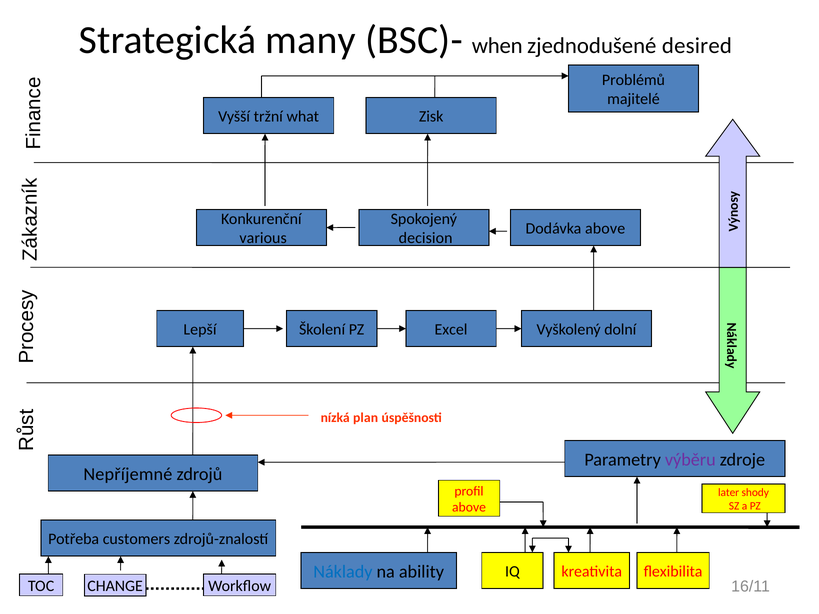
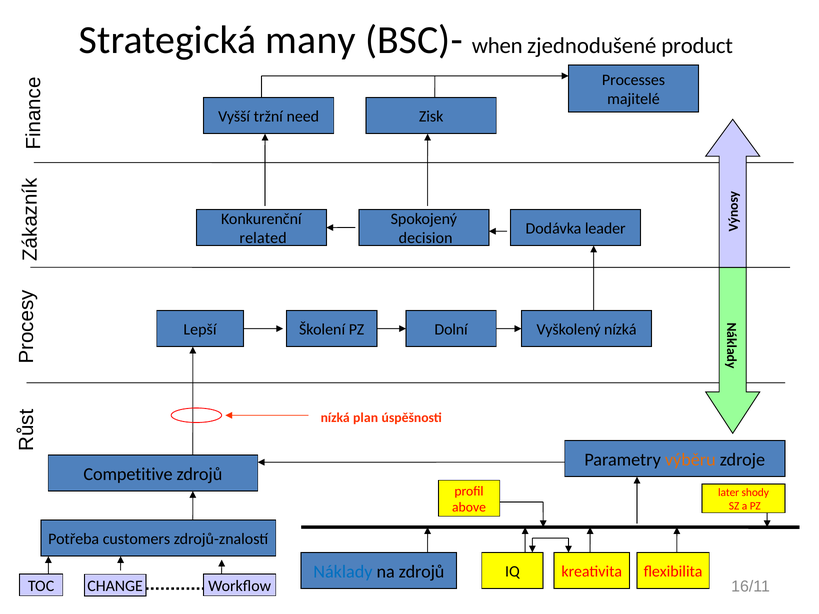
desired: desired -> product (697, 46)
Problémů: Problémů -> Processes (633, 80)
what: what -> need (303, 117)
Dodávka above: above -> leader (605, 229)
various: various -> related (263, 238)
Excel: Excel -> Dolní (451, 330)
Vyškolený dolní: dolní -> nízká (620, 330)
výběru colour: purple -> orange (690, 460)
Nepříjemné: Nepříjemné -> Competitive (128, 474)
na ability: ability -> zdrojů (422, 572)
